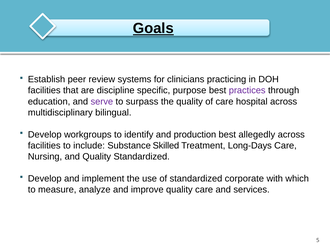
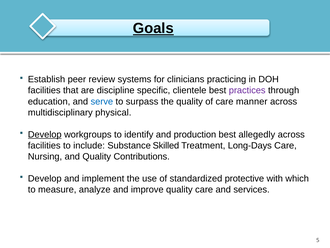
purpose: purpose -> clientele (190, 90)
serve colour: purple -> blue (102, 101)
hospital: hospital -> manner (252, 101)
bilingual: bilingual -> physical (113, 112)
Develop underline: none -> present (45, 134)
Quality Standardized: Standardized -> Contributions (142, 156)
corporate: corporate -> protective (244, 178)
